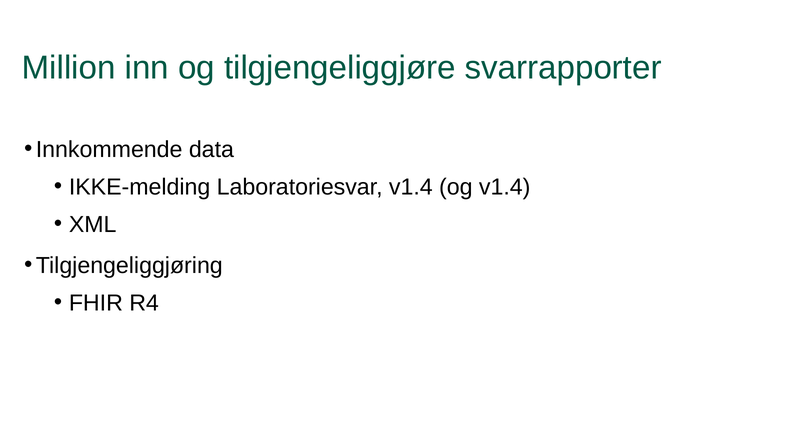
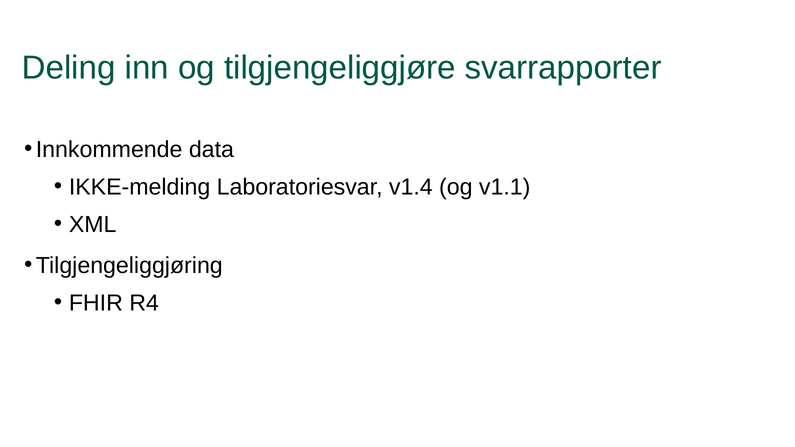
Million: Million -> Deling (69, 68)
og v1.4: v1.4 -> v1.1 (505, 187)
